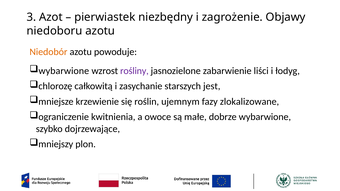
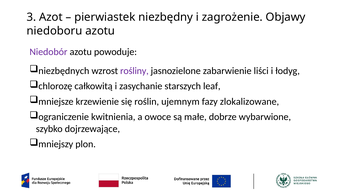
Niedobór colour: orange -> purple (48, 52)
wybarwione: wybarwione -> niezbędnych (64, 71)
jest: jest -> leaf (212, 86)
